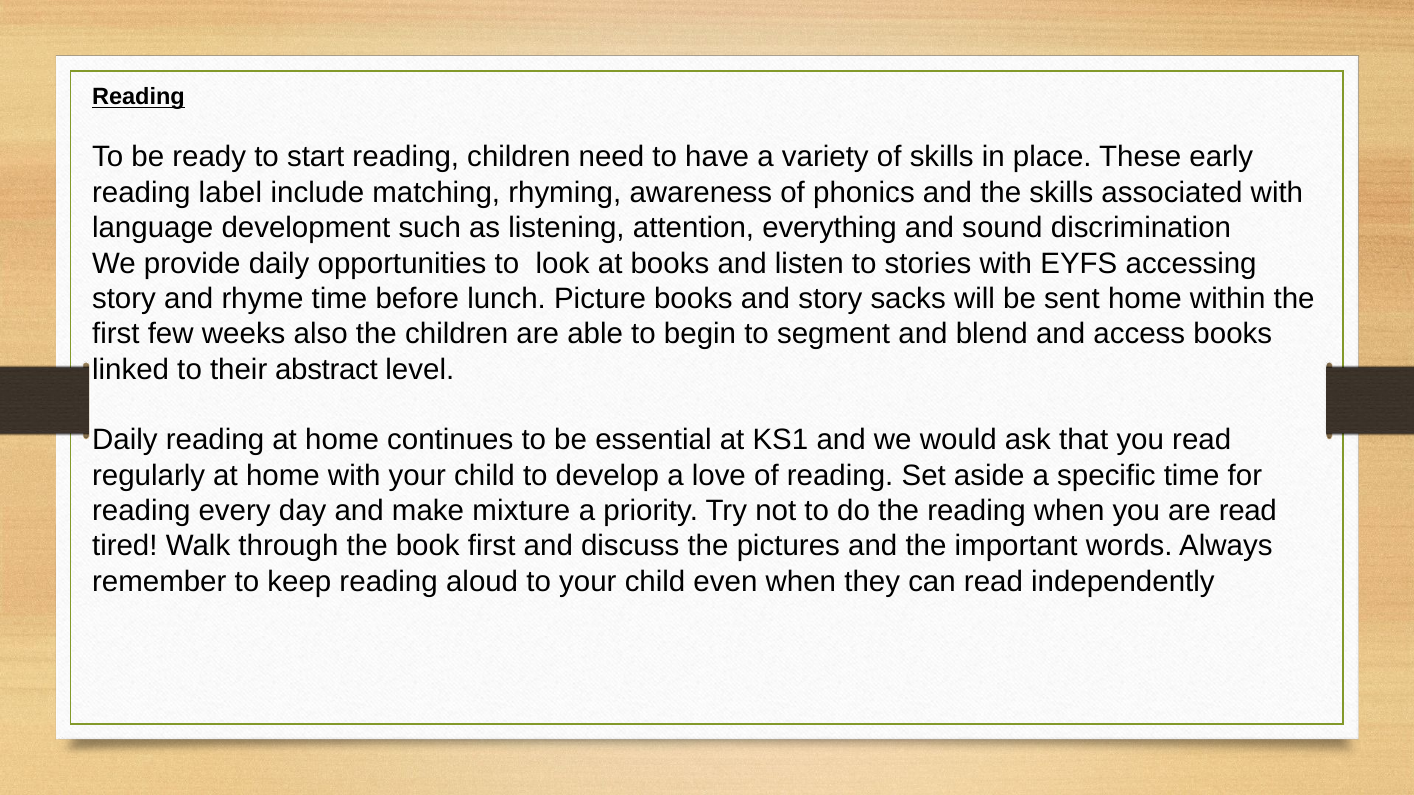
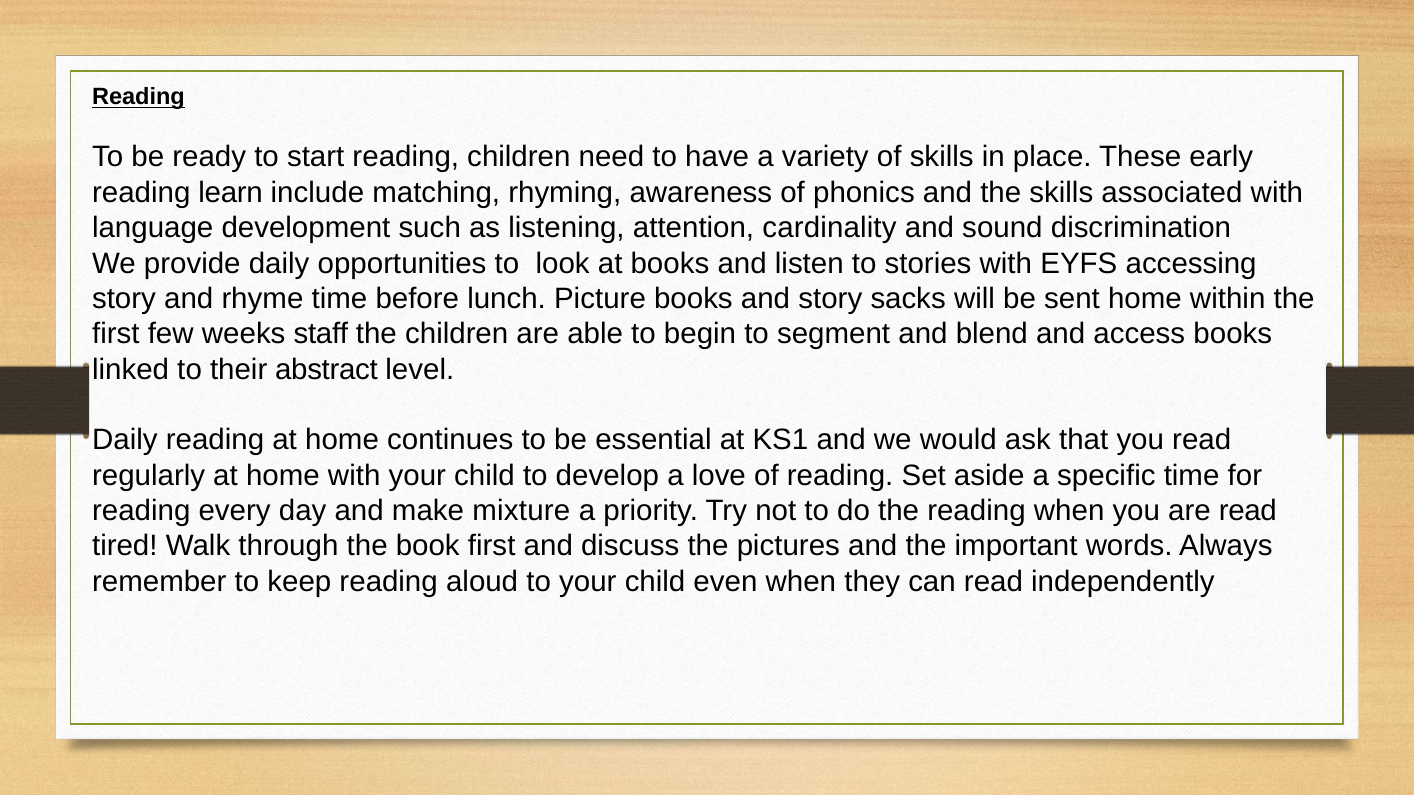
label: label -> learn (231, 193)
everything: everything -> cardinality (829, 228)
also: also -> staff (321, 334)
